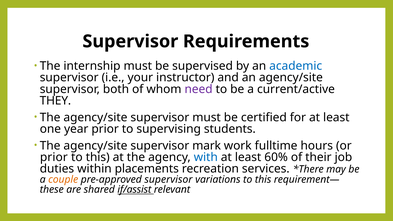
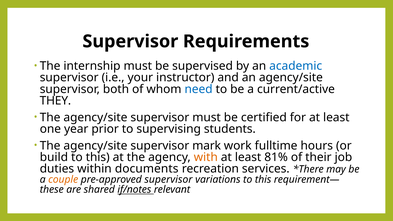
need colour: purple -> blue (199, 89)
prior: prior -> build (54, 157)
with colour: blue -> orange (206, 157)
60%: 60% -> 81% (276, 157)
placements: placements -> documents (147, 169)
if/assist: if/assist -> if/notes (134, 189)
